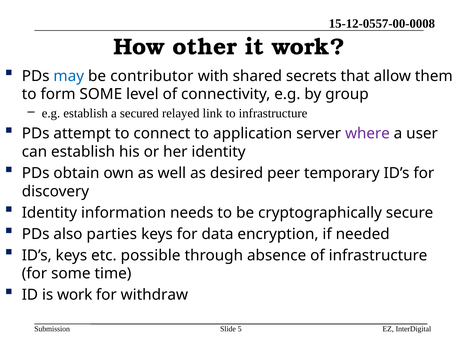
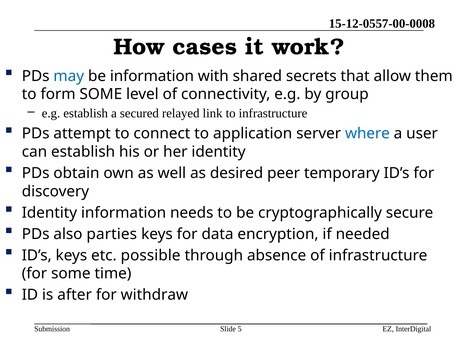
other: other -> cases (205, 47)
be contributor: contributor -> information (152, 76)
where colour: purple -> blue (367, 134)
is work: work -> after (75, 295)
